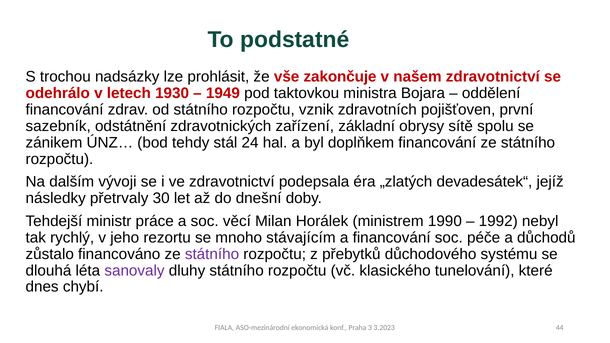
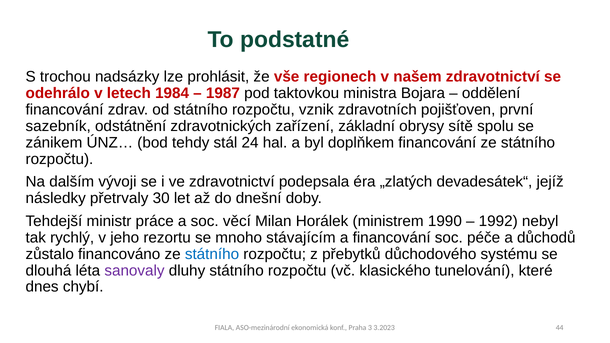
zakončuje: zakončuje -> regionech (340, 77)
1930: 1930 -> 1984 (172, 93)
1949: 1949 -> 1987 (223, 93)
státního colour: purple -> blue (212, 254)
